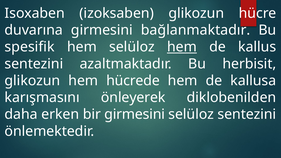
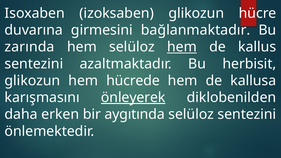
spesifik: spesifik -> zarında (30, 47)
önleyerek underline: none -> present (133, 98)
bir girmesini: girmesini -> aygıtında (135, 114)
